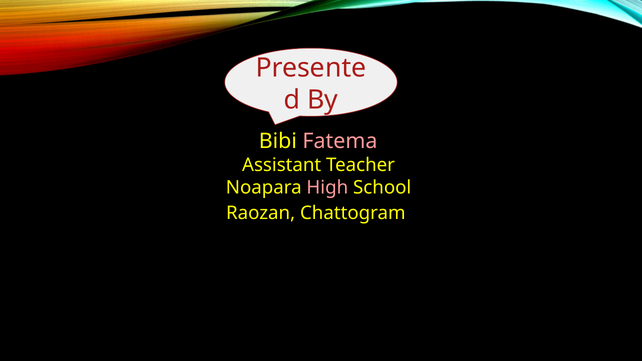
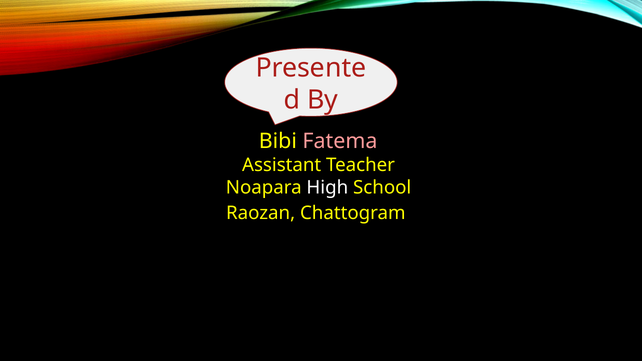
High colour: pink -> white (327, 188)
